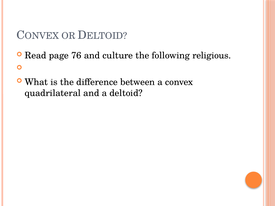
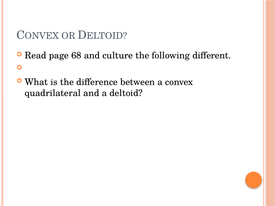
76: 76 -> 68 (76, 56)
religious: religious -> different (212, 56)
